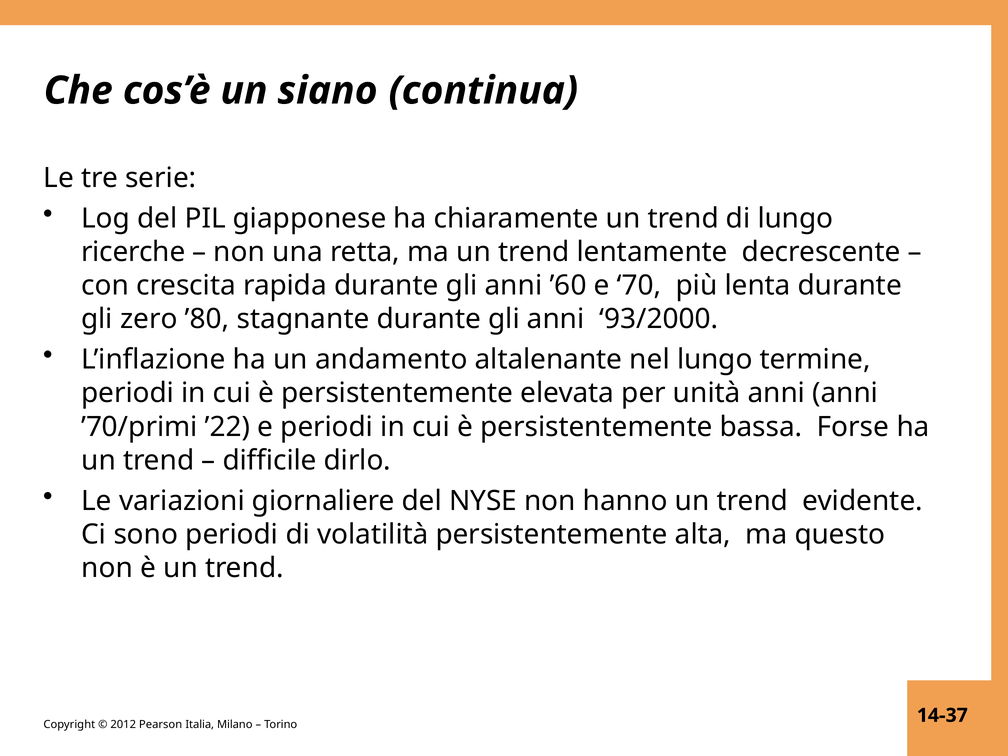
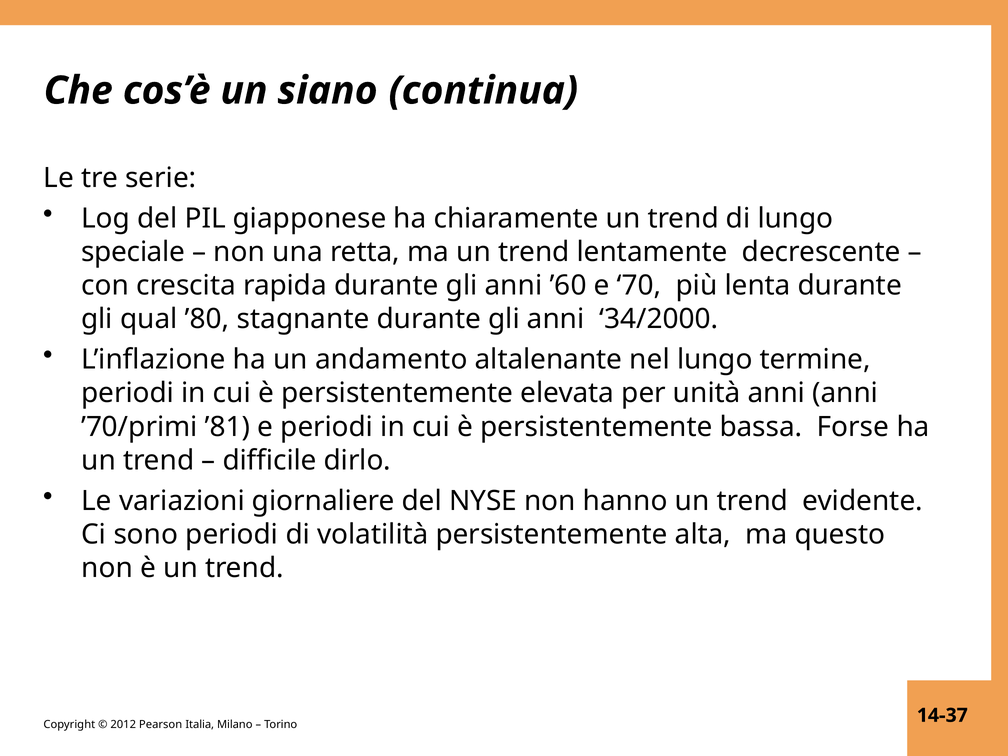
ricerche: ricerche -> speciale (133, 252)
zero: zero -> qual (149, 319)
93/2000: 93/2000 -> 34/2000 (659, 319)
’22: ’22 -> ’81 (227, 427)
